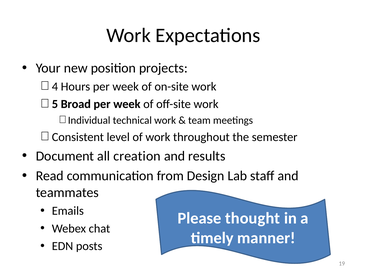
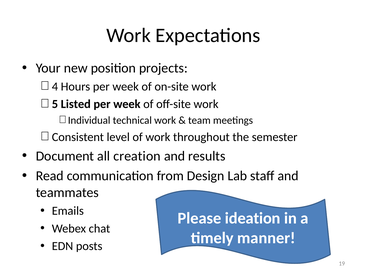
Broad: Broad -> Listed (76, 104)
thought: thought -> ideation (253, 218)
